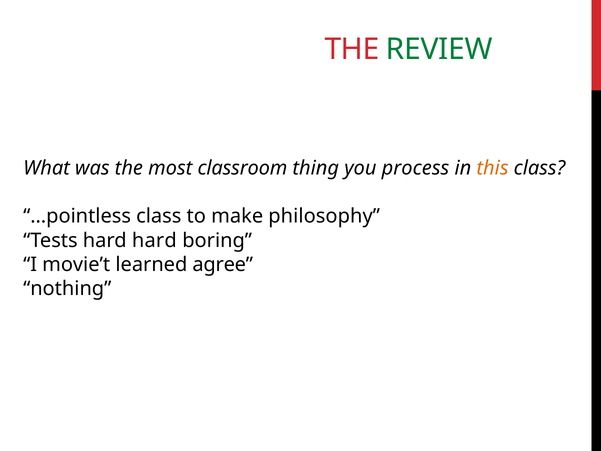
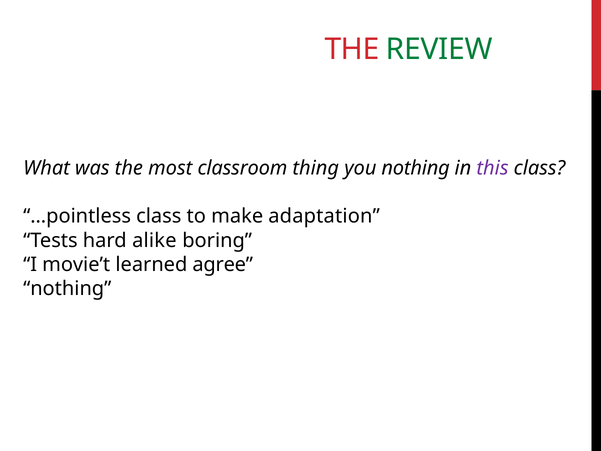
you process: process -> nothing (416, 168)
this colour: orange -> purple (493, 168)
philosophy: philosophy -> adaptation (324, 216)
hard hard: hard -> alike (154, 240)
